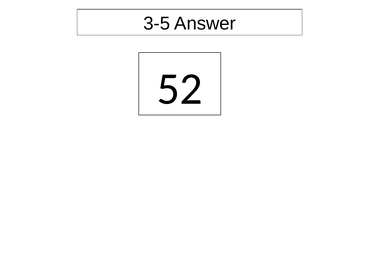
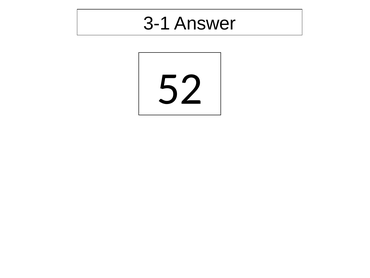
3-5: 3-5 -> 3-1 (157, 23)
